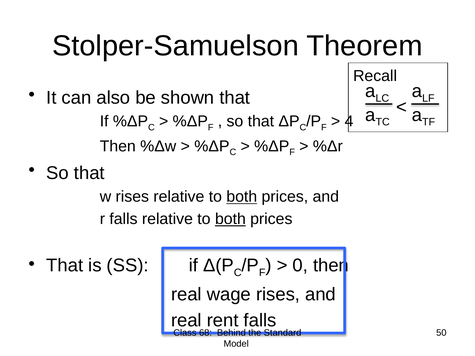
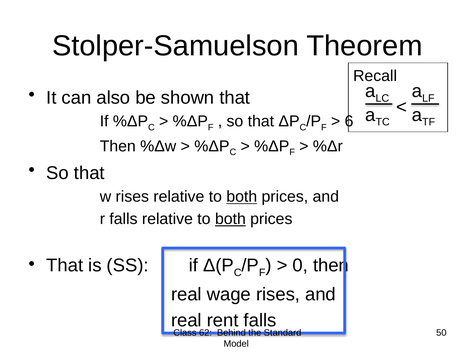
4: 4 -> 6 (349, 121)
68: 68 -> 62 (206, 333)
